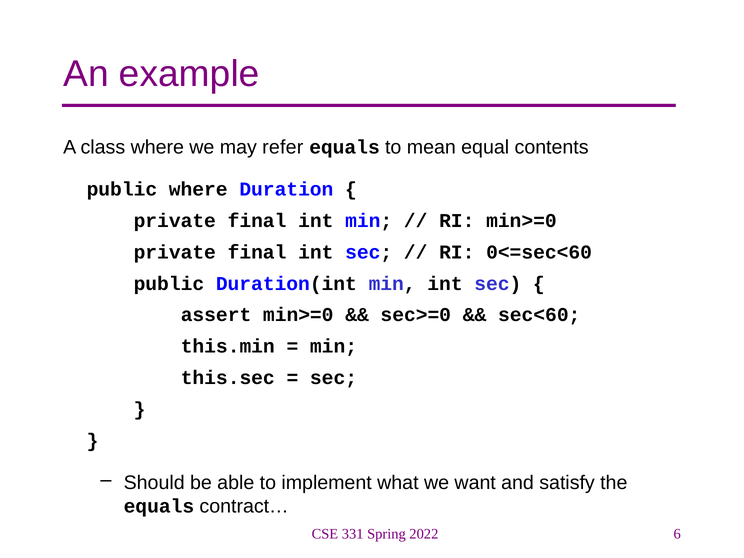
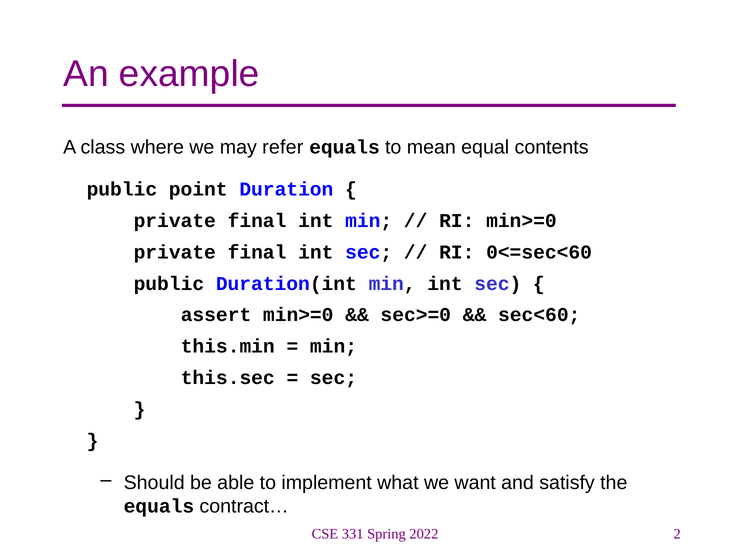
public where: where -> point (198, 189)
6: 6 -> 2 (677, 534)
